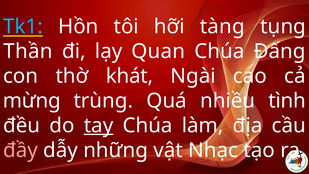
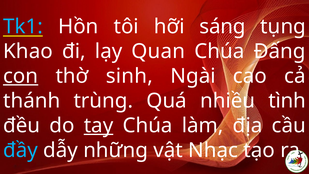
tàng: tàng -> sáng (223, 27)
Thần: Thần -> Khao (28, 51)
con underline: none -> present (21, 76)
khát: khát -> sinh (129, 76)
mừng: mừng -> thánh (32, 101)
đầy colour: pink -> light blue (20, 150)
